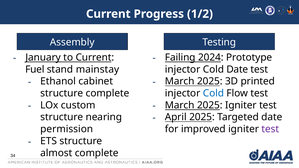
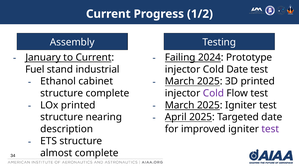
mainstay: mainstay -> industrial (98, 69)
Cold colour: blue -> purple (213, 93)
LOx custom: custom -> printed (78, 105)
permission: permission -> description (67, 129)
